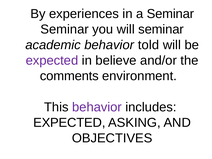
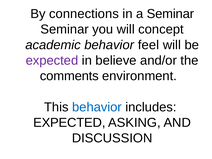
experiences: experiences -> connections (84, 14)
will seminar: seminar -> concept (161, 29)
told: told -> feel (148, 45)
behavior colour: purple -> blue (97, 107)
OBJECTIVES: OBJECTIVES -> DISCUSSION (112, 138)
